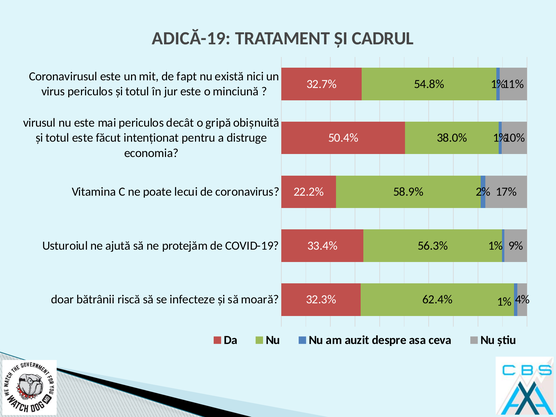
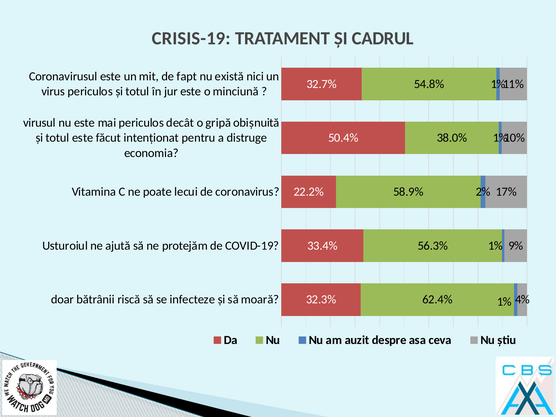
ADICĂ-19: ADICĂ-19 -> CRISIS-19 (191, 38)
